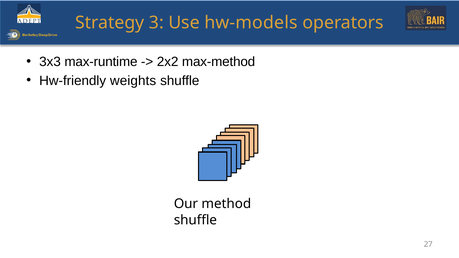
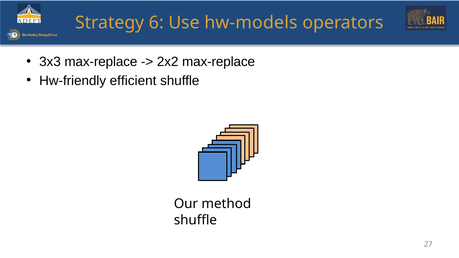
3: 3 -> 6 (156, 23)
3x3 max-runtime: max-runtime -> max-replace (101, 62)
2x2 max-method: max-method -> max-replace (219, 62)
weights: weights -> efficient (133, 81)
